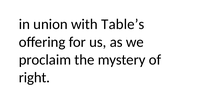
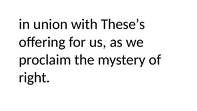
Table’s: Table’s -> These’s (123, 24)
